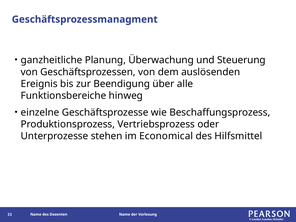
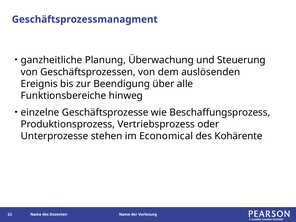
Hilfsmittel: Hilfsmittel -> Kohärente (238, 136)
